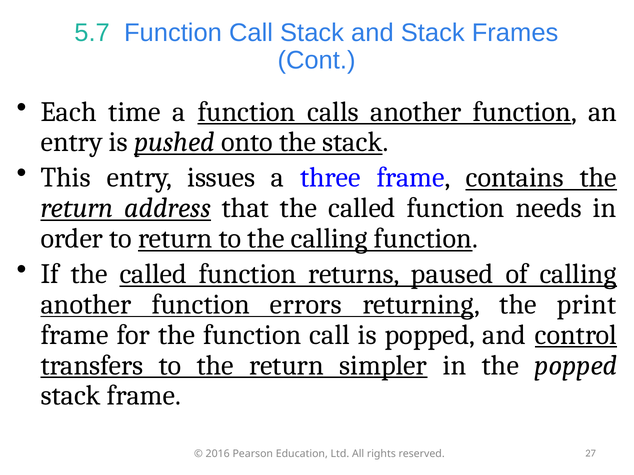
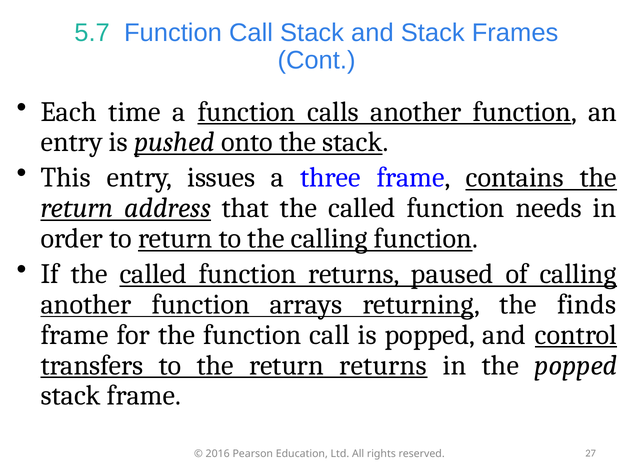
errors: errors -> arrays (306, 305)
print: print -> finds (587, 305)
return simpler: simpler -> returns (383, 366)
